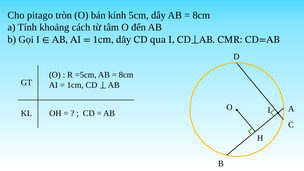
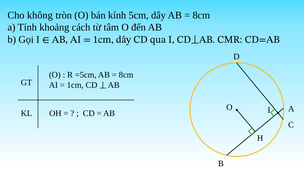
pitago: pitago -> không (40, 15)
